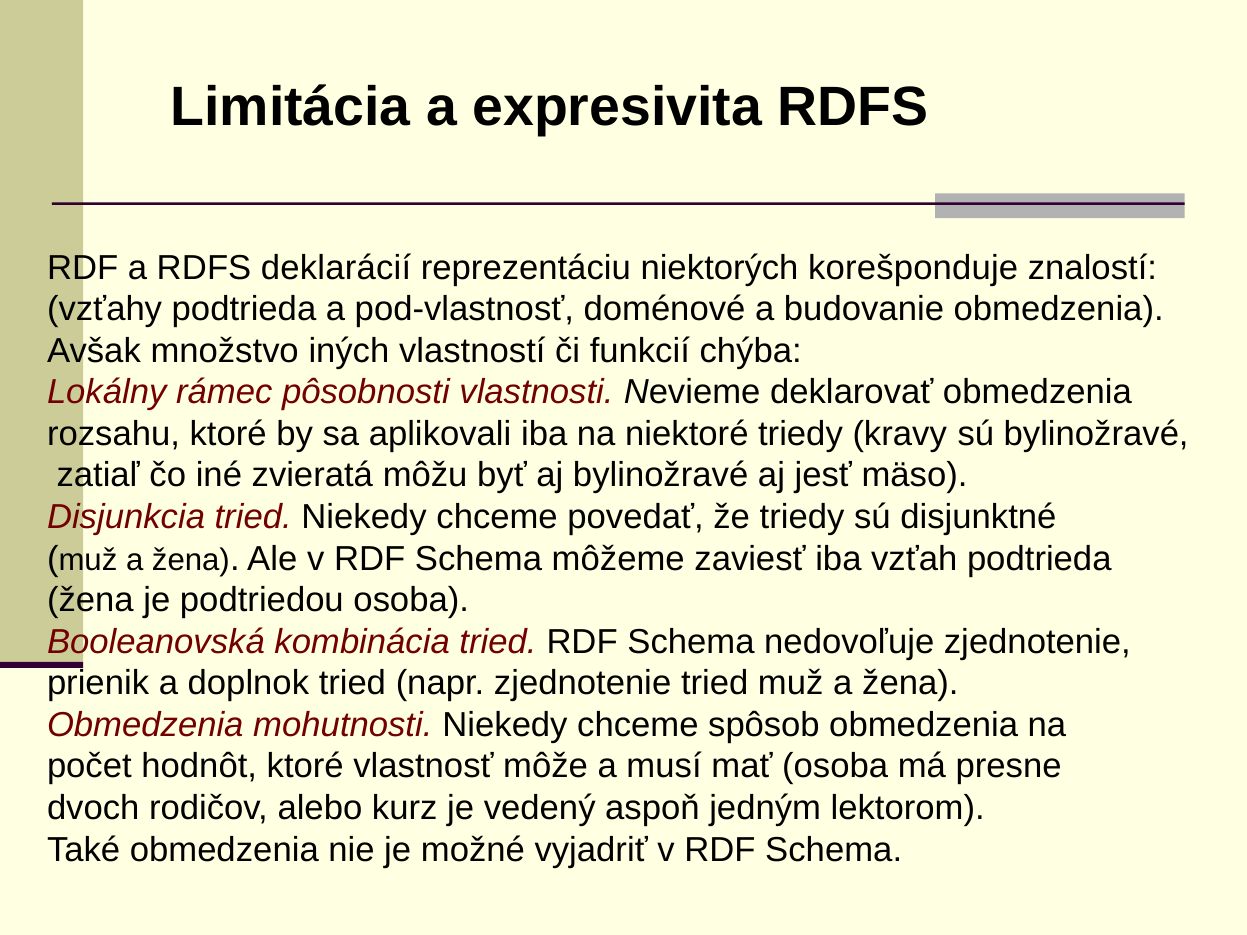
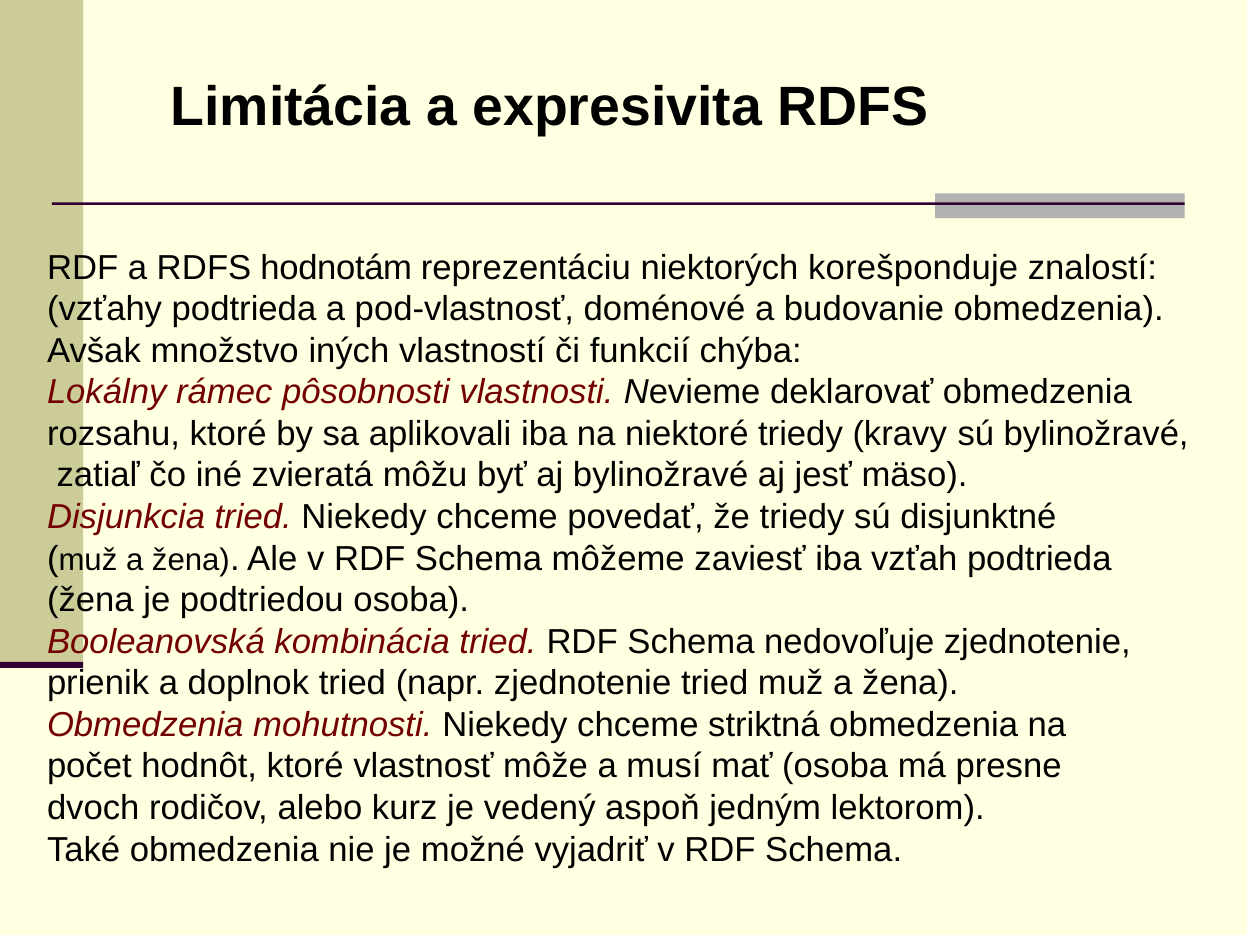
deklarácií: deklarácií -> hodnotám (336, 268)
spôsob: spôsob -> striktná (764, 725)
